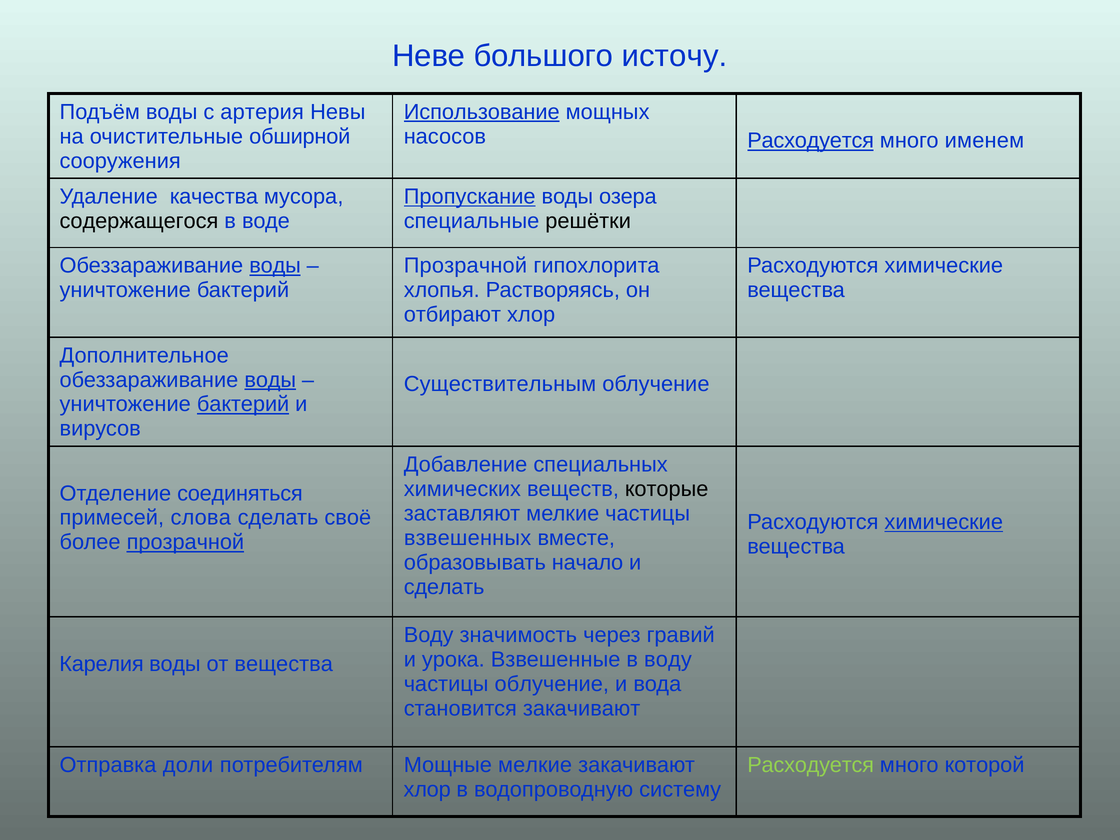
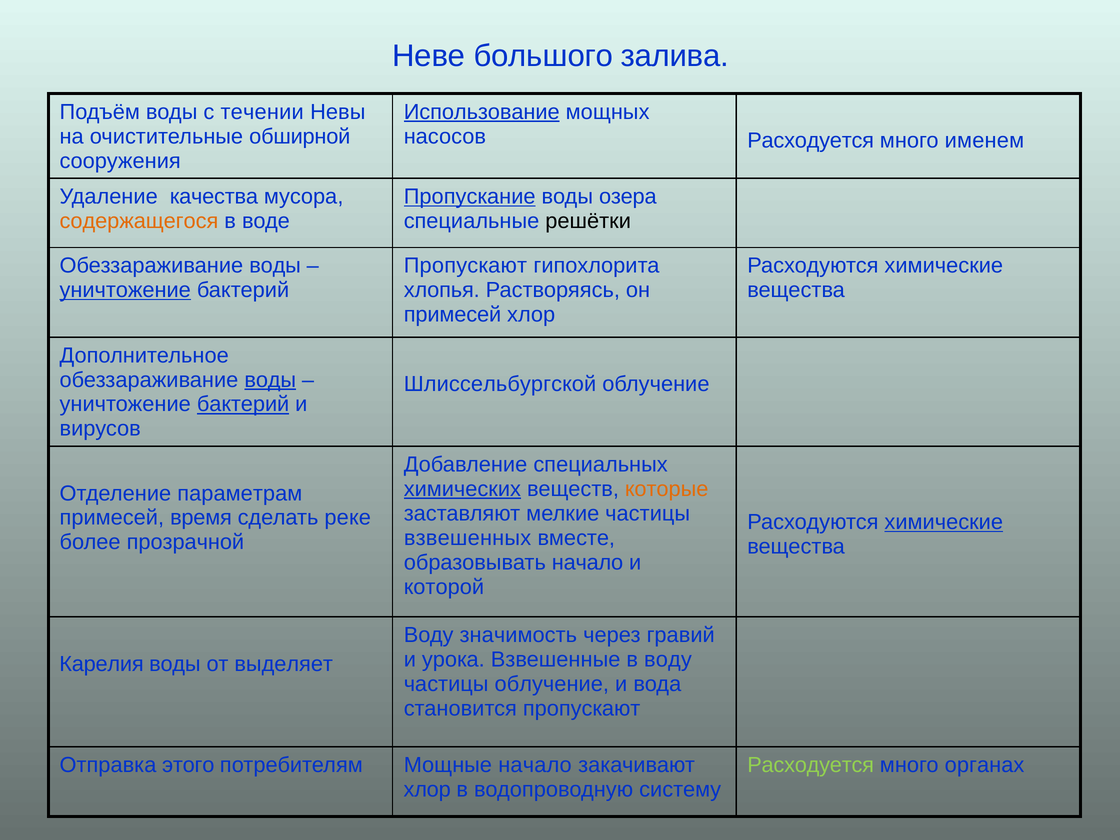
источу: источу -> залива (675, 56)
артерия: артерия -> течении (262, 112)
Расходуется underline: present -> none (811, 141)
содержащегося colour: black -> orange (139, 221)
воды underline: present -> none (275, 266)
Прозрачной: Прозрачной -> Пропускают (465, 266)
уничтожение underline: none -> present (125, 290)
отбирают: отбирают -> примесей (452, 315)
Существительным: Существительным -> Шлиссельбургской (500, 384)
химических underline: none -> present (462, 489)
которые colour: black -> orange (667, 489)
соединяться: соединяться -> параметрам (240, 493)
слова: слова -> время (201, 518)
своё: своё -> реке (348, 518)
прозрачной underline: present -> none (185, 542)
сделать: сделать -> которой (444, 587)
от вещества: вещества -> выделяет (284, 664)
становится закачивают: закачивают -> пропускают (582, 708)
доли: доли -> этого (188, 765)
Мощные мелкие: мелкие -> начало (535, 765)
которой: которой -> органах (985, 765)
